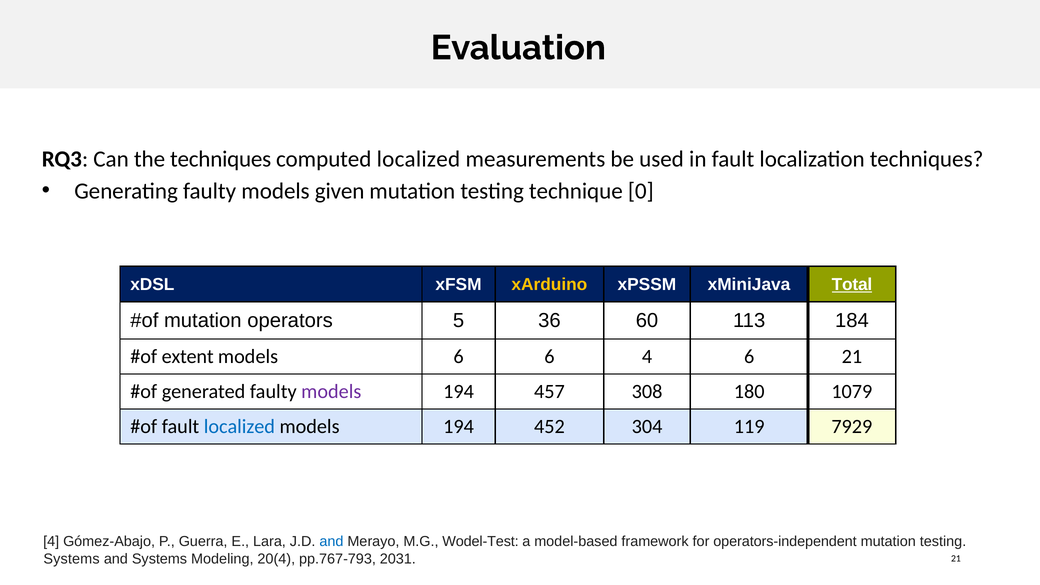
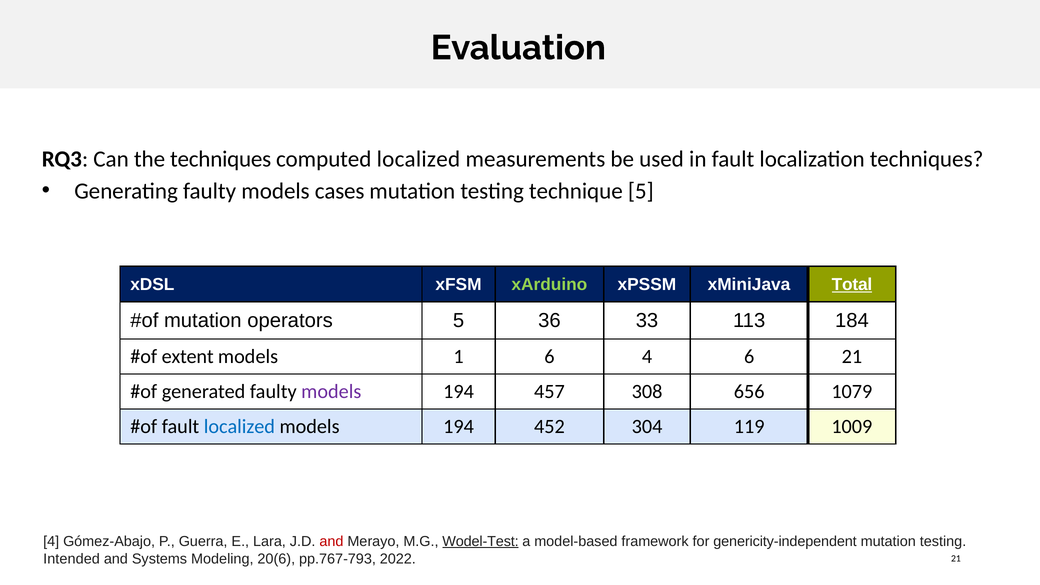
given: given -> cases (340, 191)
technique 0: 0 -> 5 (641, 191)
xArduino colour: yellow -> light green (549, 284)
60: 60 -> 33 (647, 321)
models 6: 6 -> 1 (459, 357)
180: 180 -> 656 (749, 392)
7929: 7929 -> 1009 (852, 427)
and colour: blue -> red (331, 541)
Wodel-Test underline: none -> present (481, 541)
operators-independent: operators-independent -> genericity-independent (785, 541)
Systems: Systems -> Intended (72, 559)
20(4: 20(4 -> 20(6 (276, 559)
2031: 2031 -> 2022 (398, 559)
